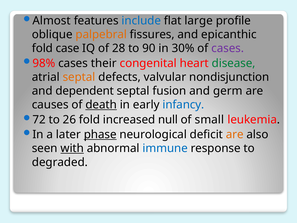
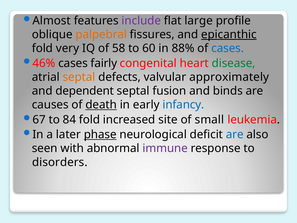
include colour: blue -> purple (141, 21)
epicanthic underline: none -> present (229, 34)
case: case -> very (67, 48)
28: 28 -> 58 (119, 48)
90: 90 -> 60 (149, 48)
30%: 30% -> 88% (183, 48)
cases colour: purple -> blue (228, 48)
98%: 98% -> 46% (44, 63)
their: their -> fairly (104, 63)
nondisjunction: nondisjunction -> approximately (229, 77)
germ: germ -> binds (228, 91)
72: 72 -> 67 (39, 119)
26: 26 -> 84 (69, 119)
null: null -> site (168, 119)
are colour: orange -> blue (235, 134)
with underline: present -> none (72, 148)
immune colour: blue -> purple (165, 148)
degraded: degraded -> disorders (60, 162)
